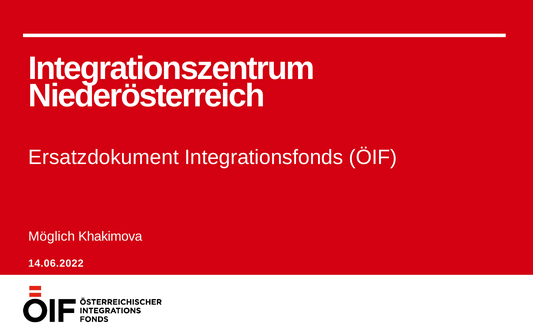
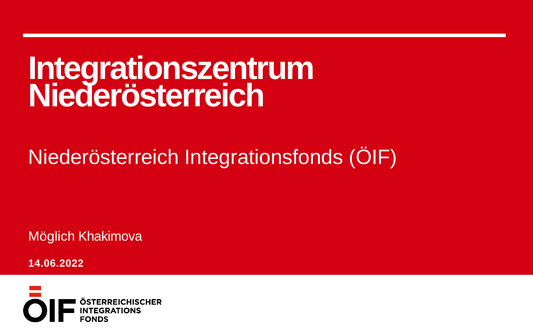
Ersatzdokument: Ersatzdokument -> Niederösterreich (104, 157)
